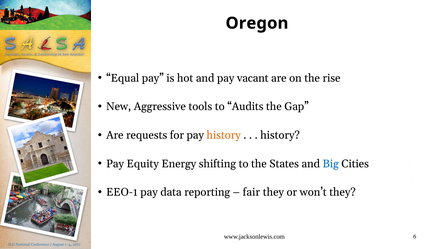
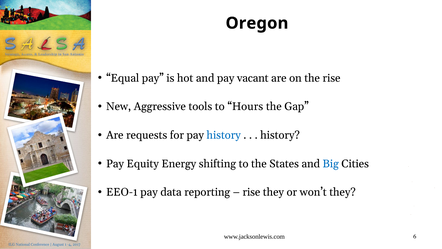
Audits: Audits -> Hours (245, 106)
history colour: orange -> blue (224, 135)
fair: fair -> rise (251, 192)
